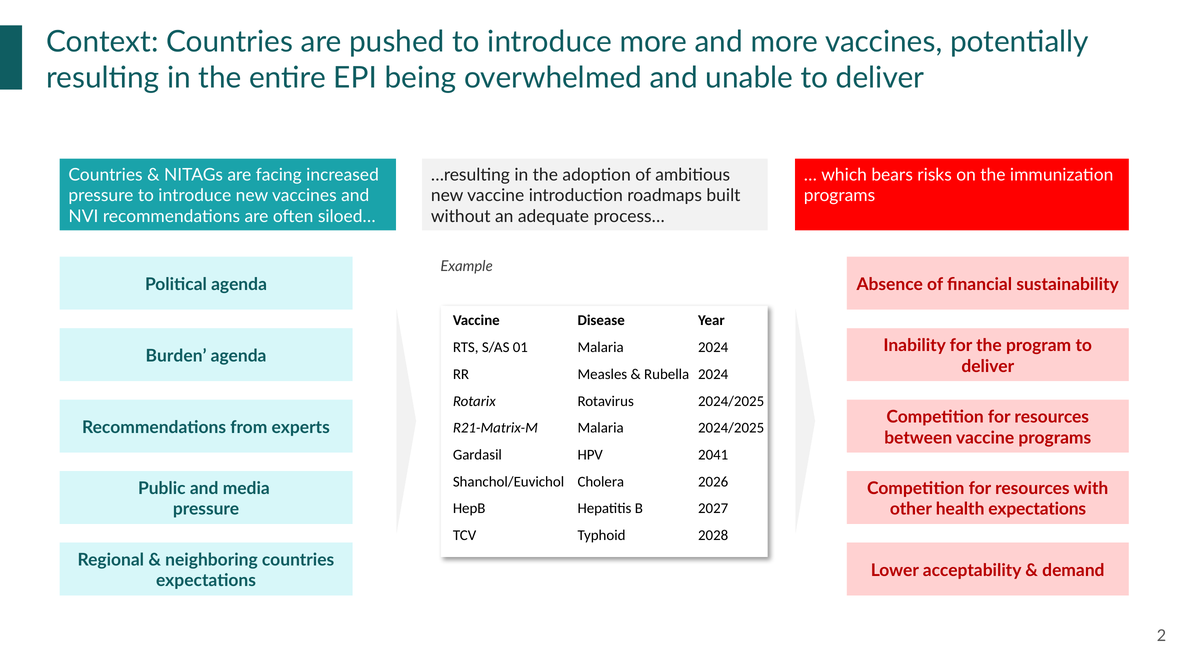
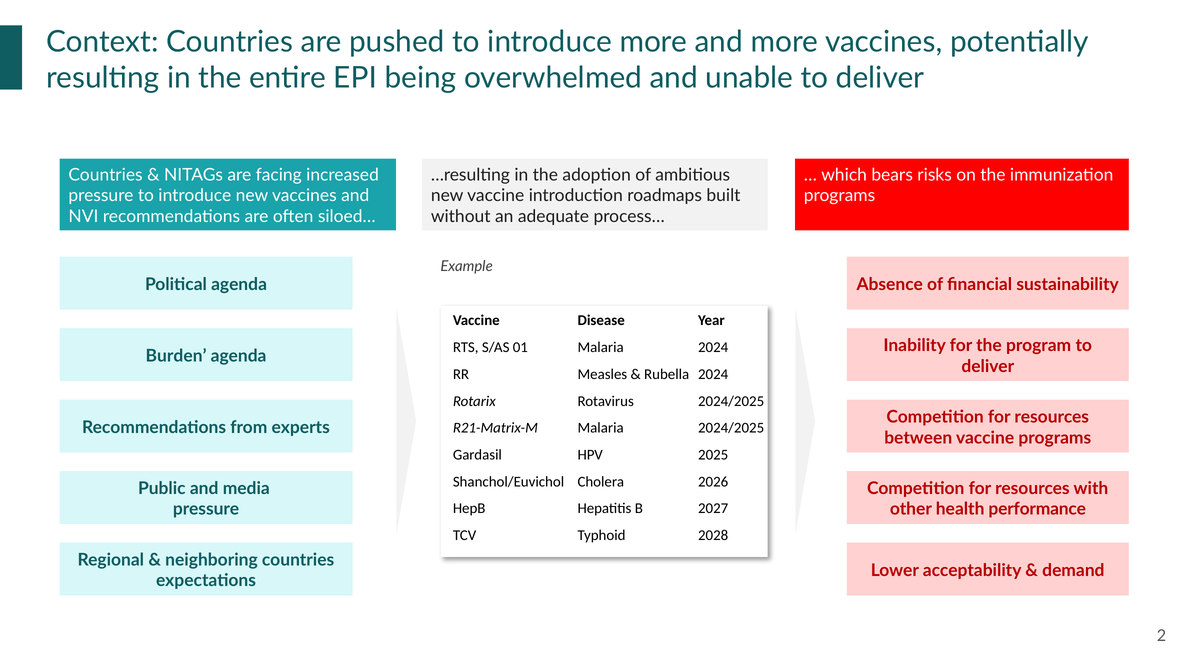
2041: 2041 -> 2025 (713, 455)
health expectations: expectations -> performance (1037, 509)
